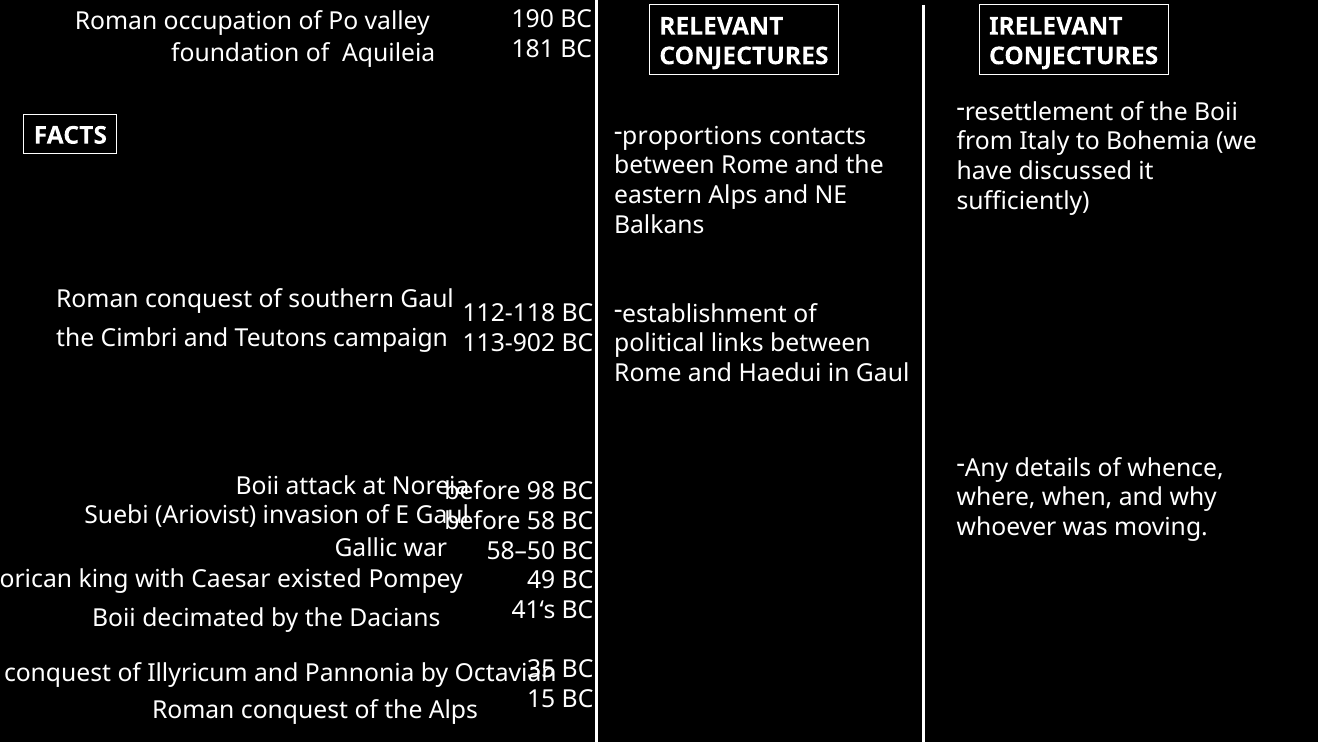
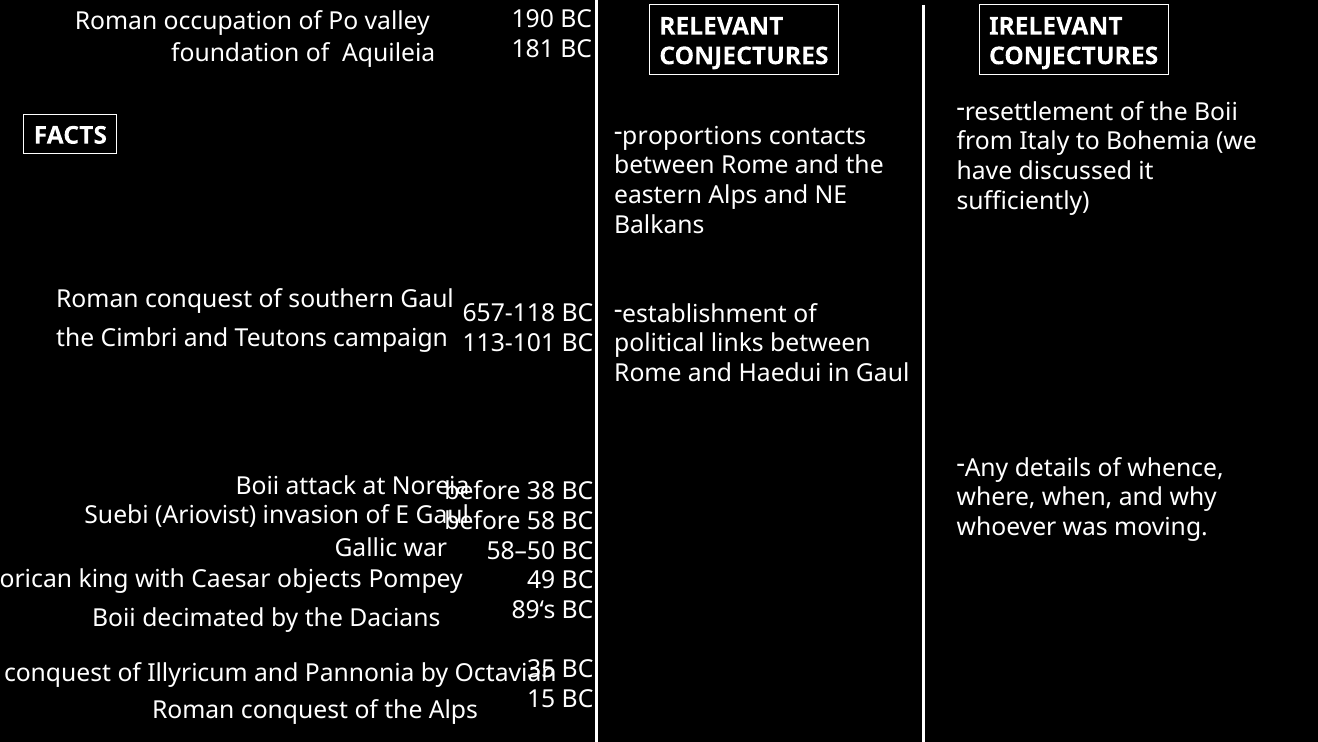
112-118: 112-118 -> 657-118 (509, 313)
113-902: 113-902 -> 113-101 (509, 343)
98: 98 -> 38 (541, 491)
existed: existed -> objects (319, 579)
41‘s: 41‘s -> 89‘s (534, 610)
